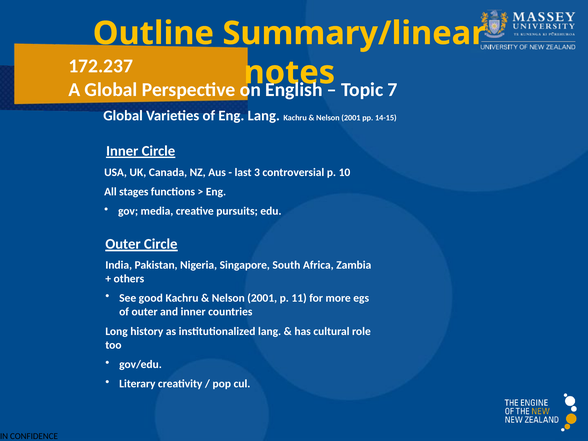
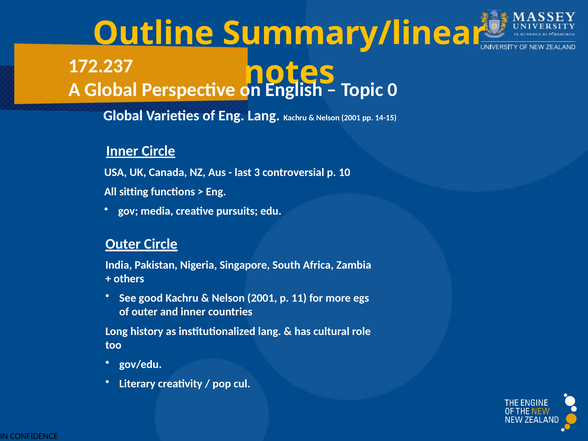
7: 7 -> 0 (393, 90)
stages: stages -> sitting (134, 192)
